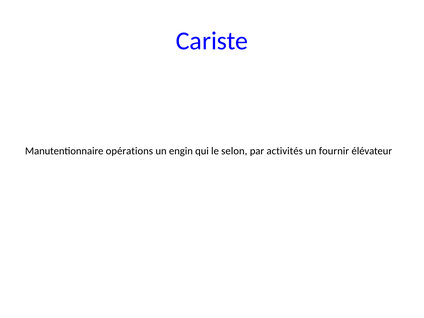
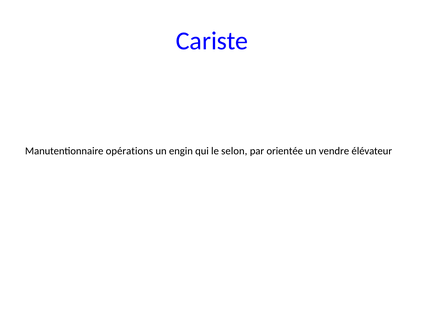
activités: activités -> orientée (285, 151)
fournir: fournir -> vendre (334, 151)
